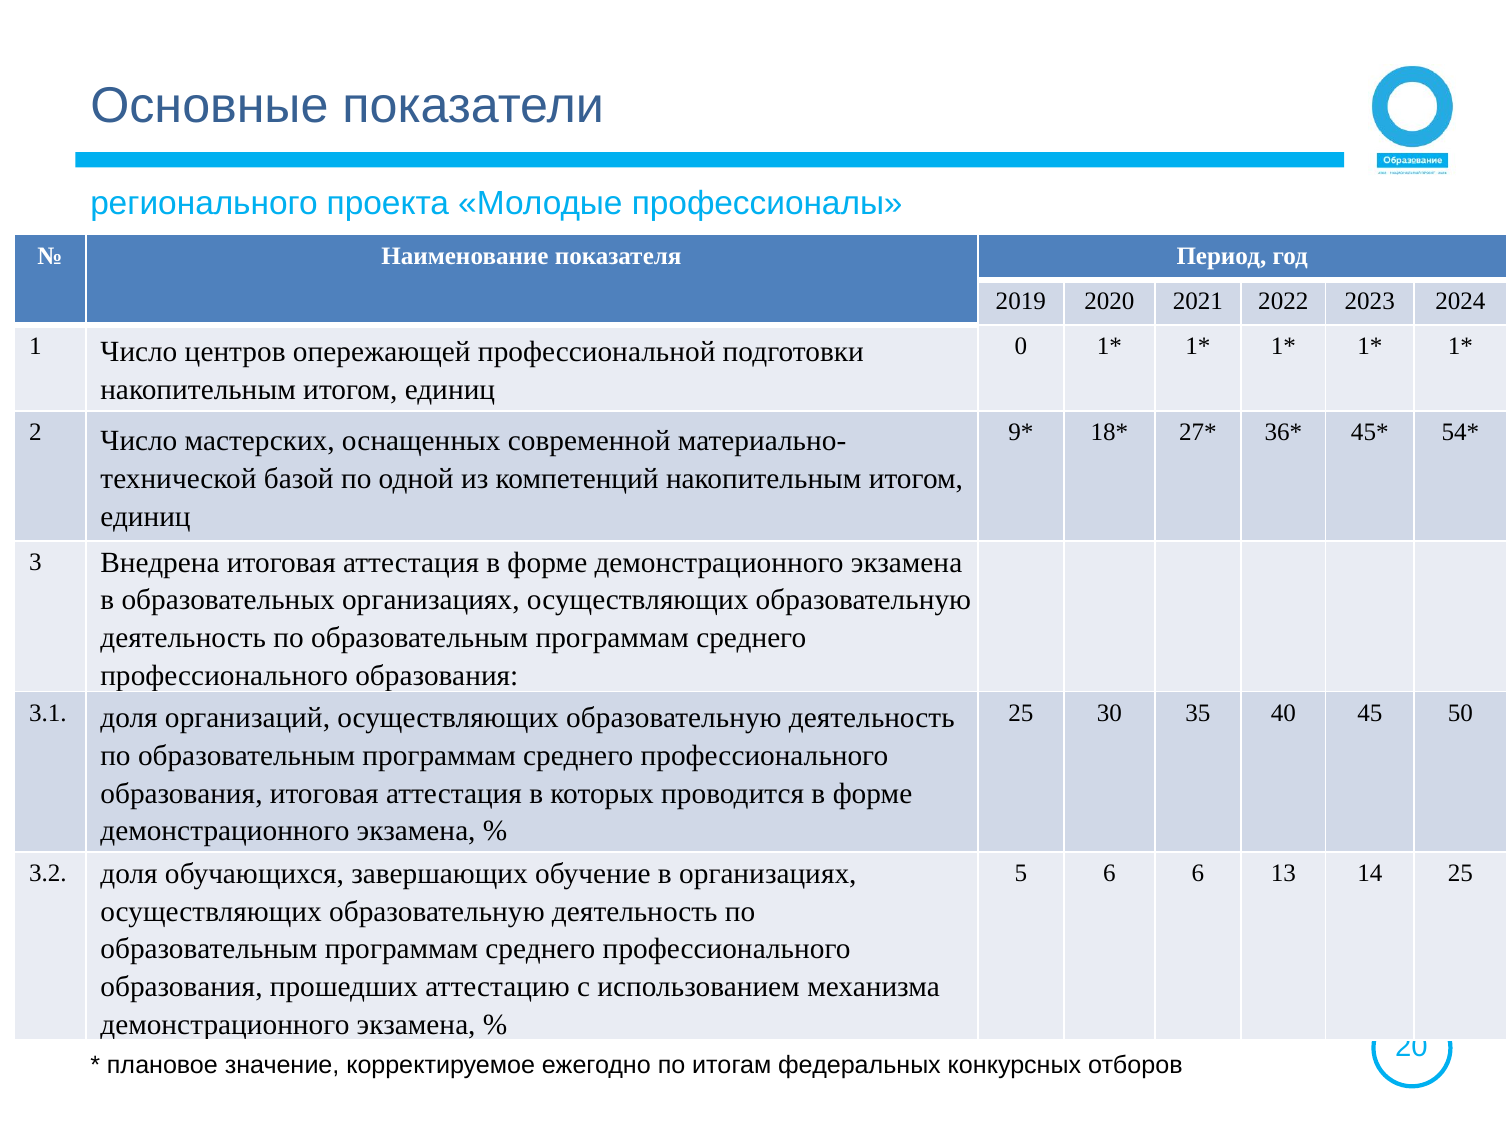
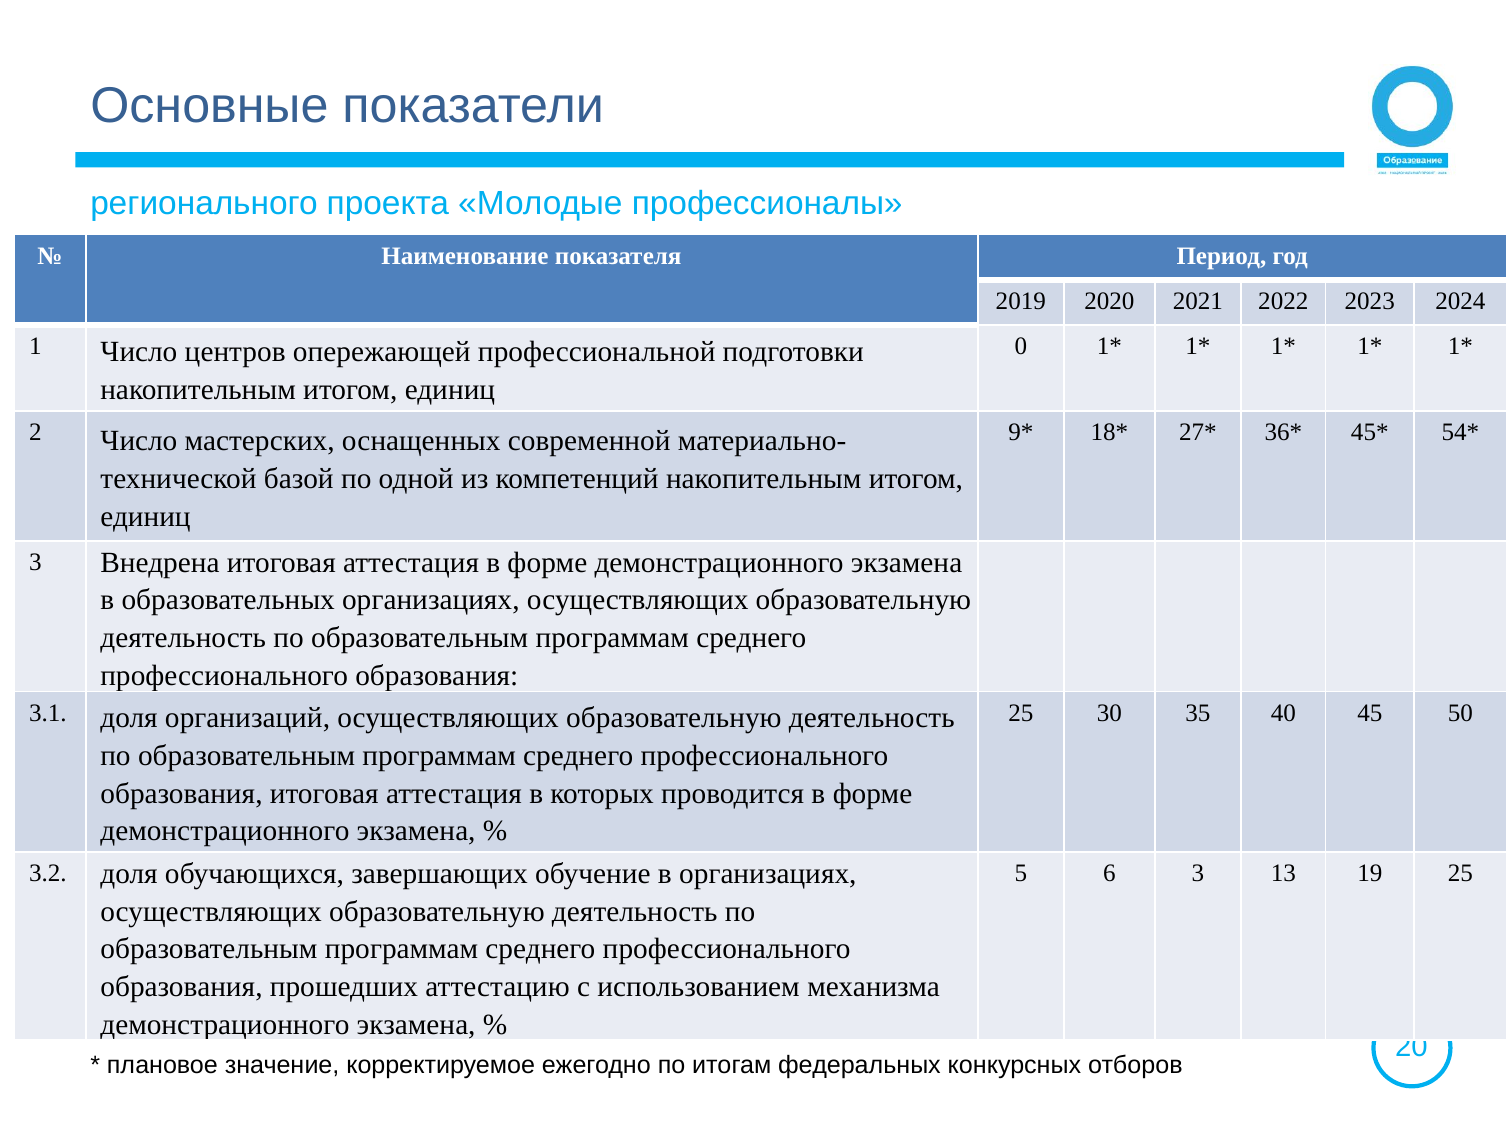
6 6: 6 -> 3 (1198, 874)
14: 14 -> 19 (1370, 874)
